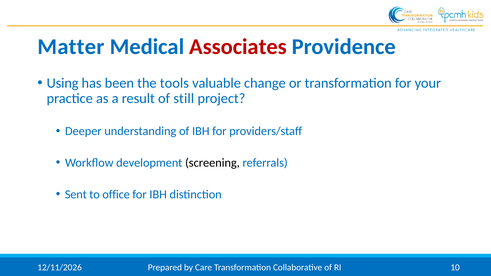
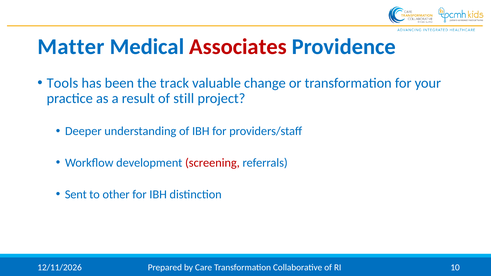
Using: Using -> Tools (62, 83)
tools: tools -> track (174, 83)
screening colour: black -> red (212, 163)
office: office -> other (116, 194)
